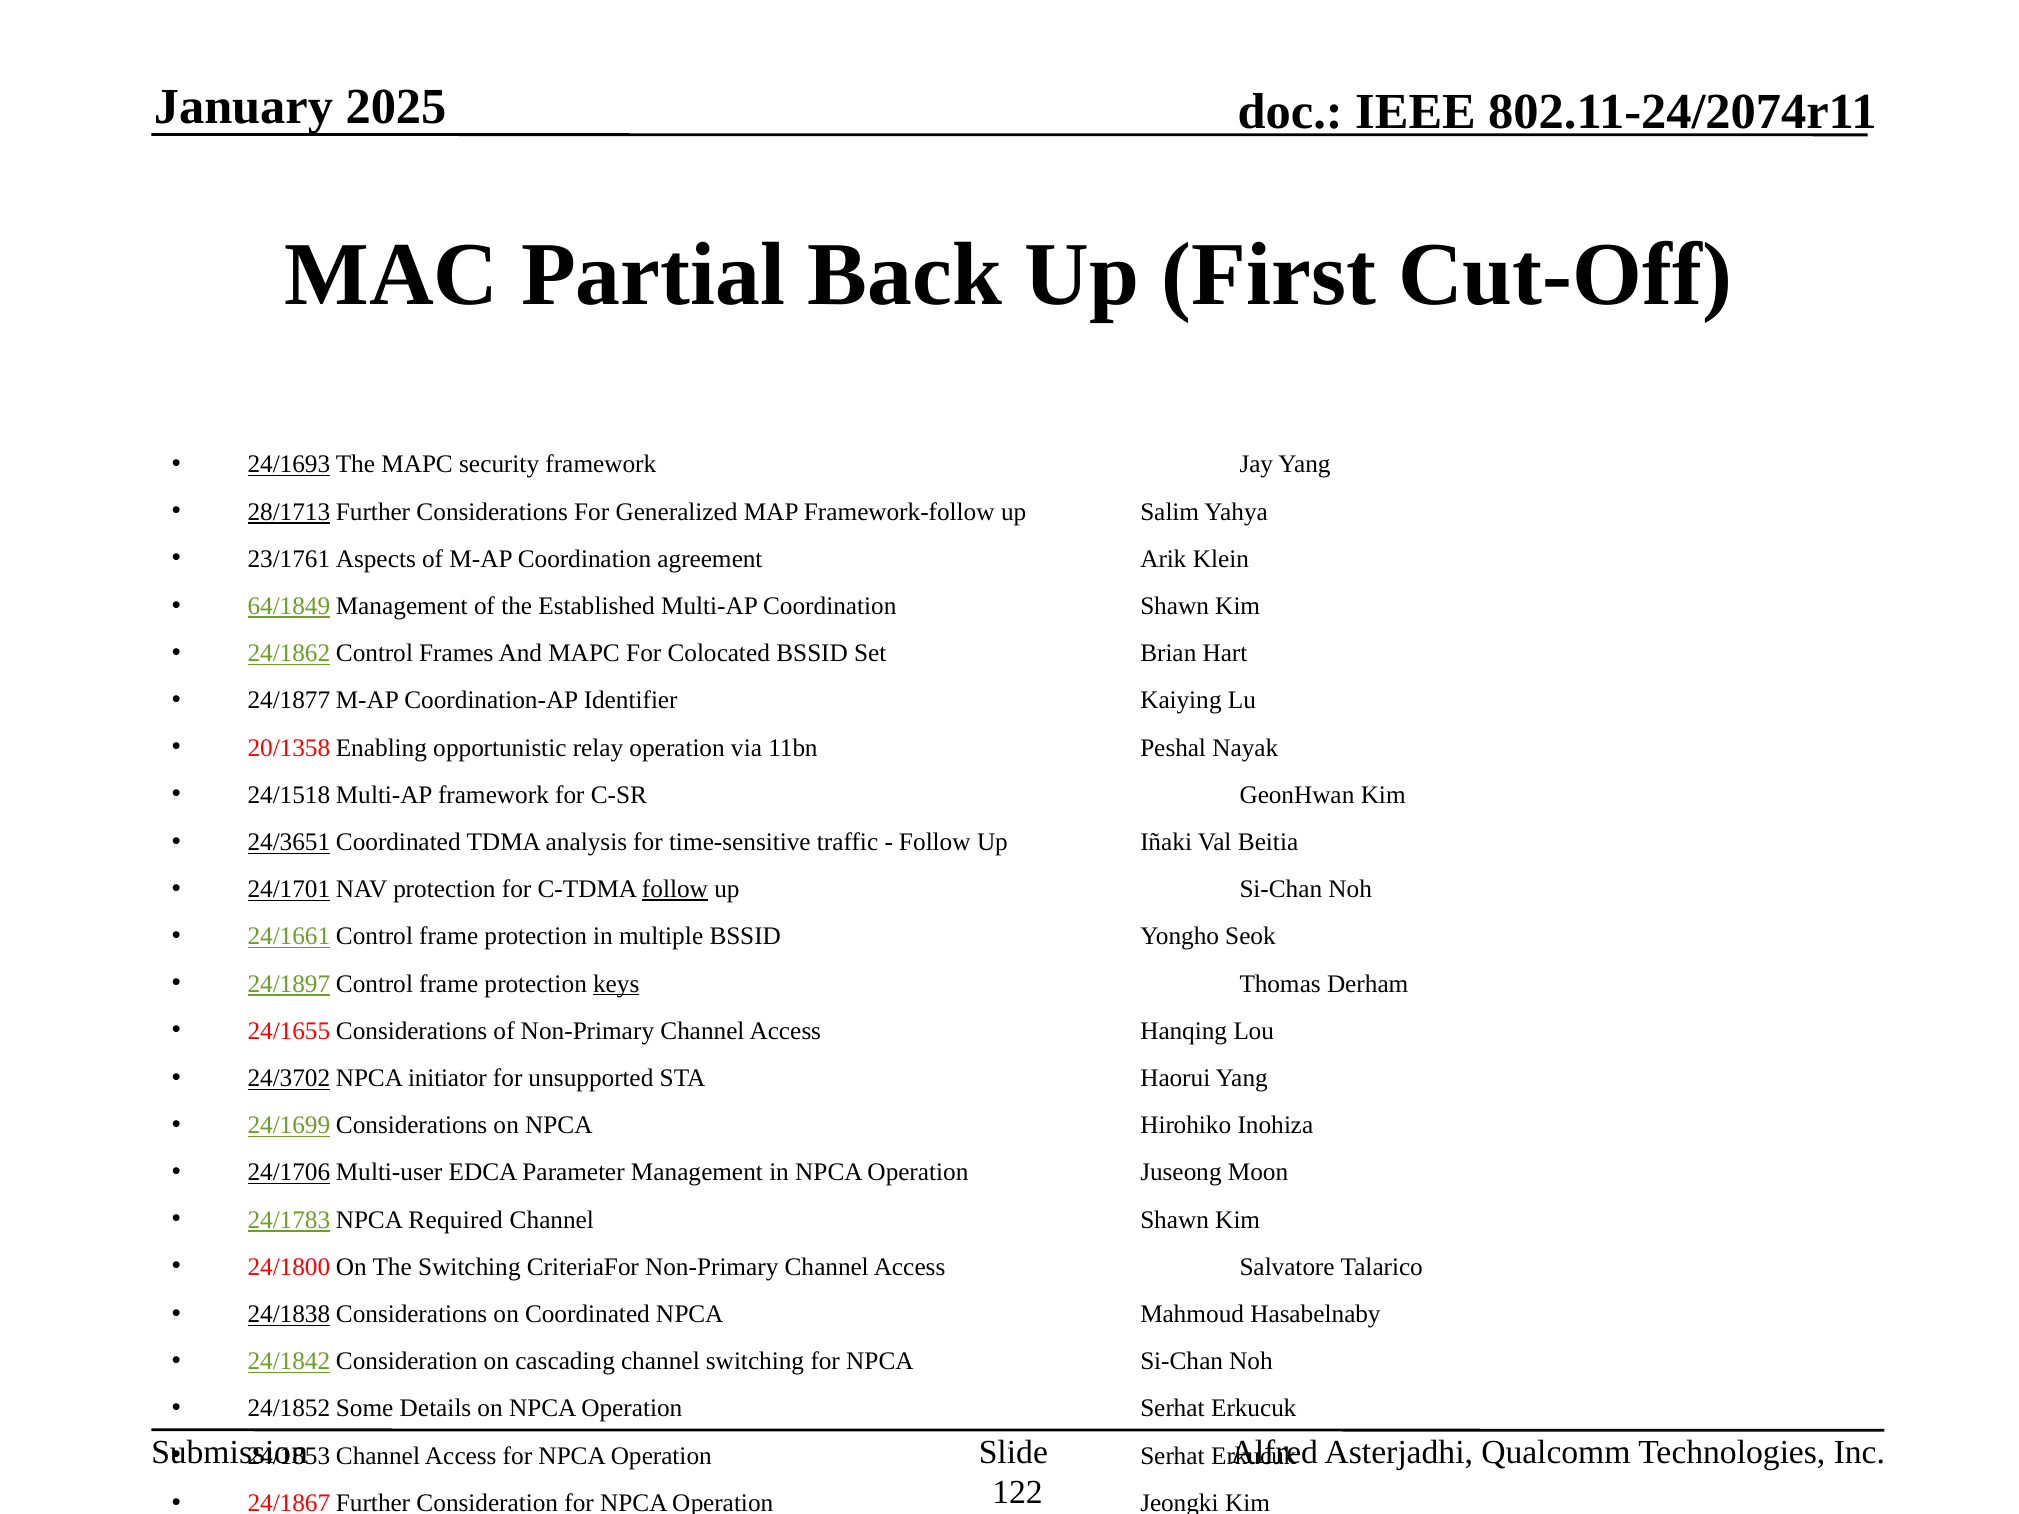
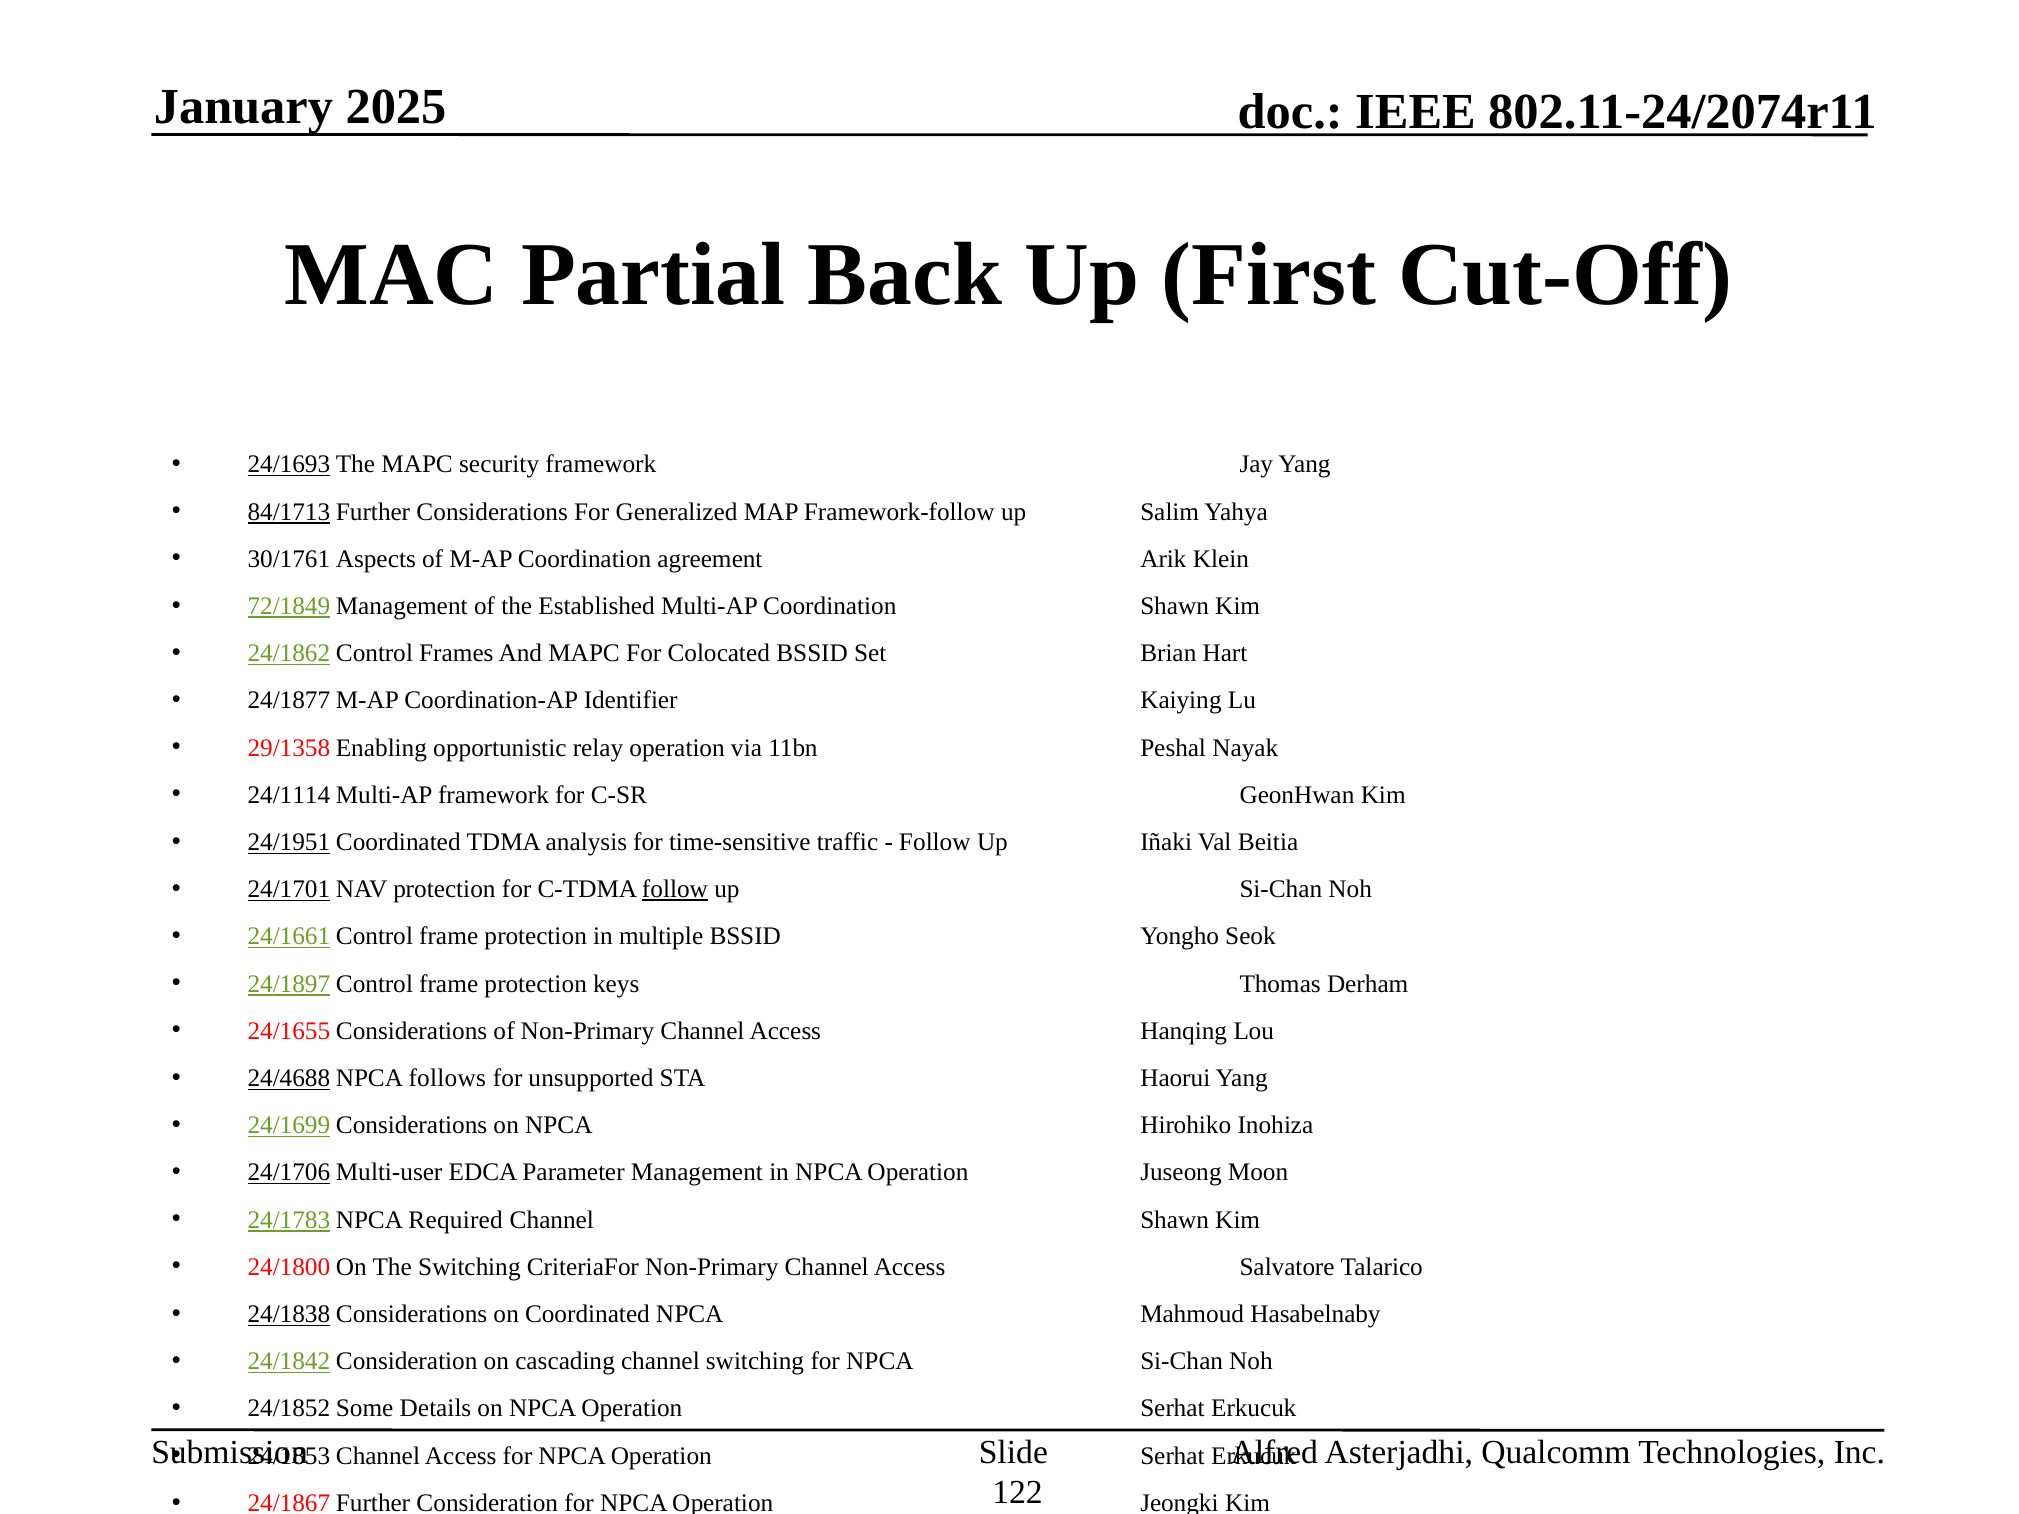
28/1713: 28/1713 -> 84/1713 (289, 512)
23/1761: 23/1761 -> 30/1761 (289, 559)
64/1849: 64/1849 -> 72/1849 (289, 606)
20/1358: 20/1358 -> 29/1358 (289, 748)
24/1518: 24/1518 -> 24/1114 (289, 795)
24/3651: 24/3651 -> 24/1951 (289, 842)
keys underline: present -> none (616, 984)
24/3702: 24/3702 -> 24/4688 (289, 1078)
initiator: initiator -> follows (447, 1078)
